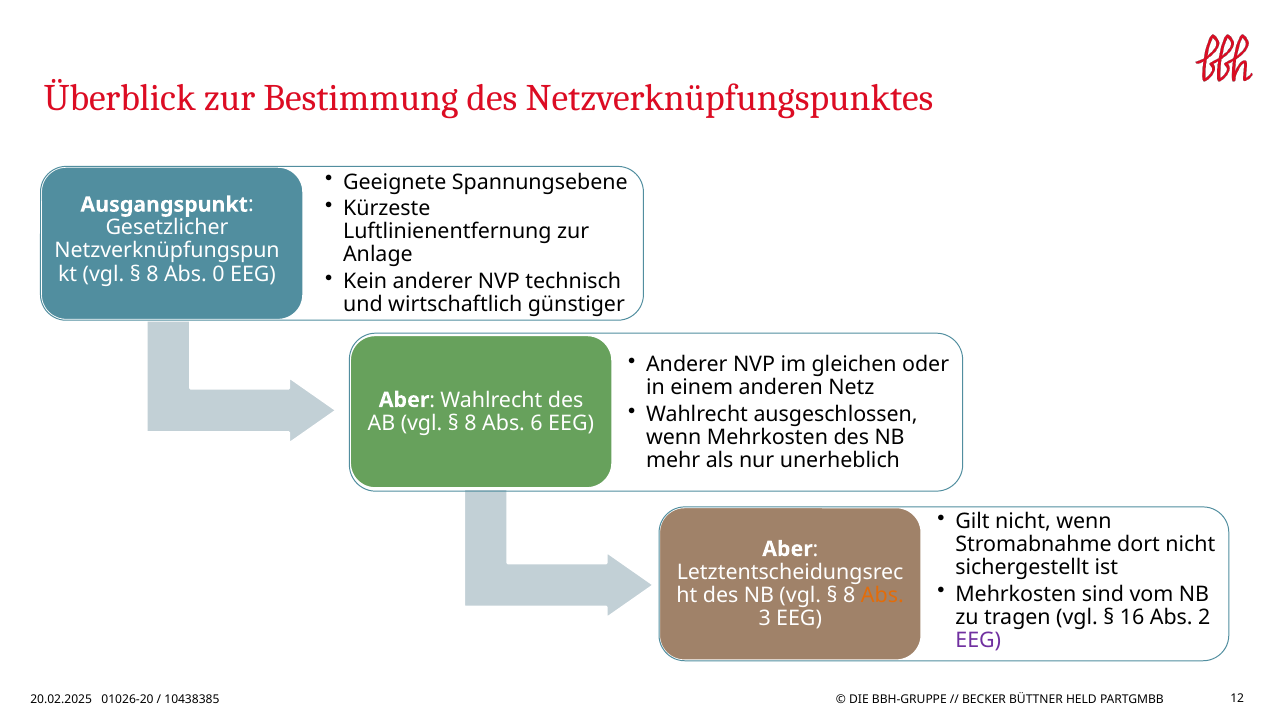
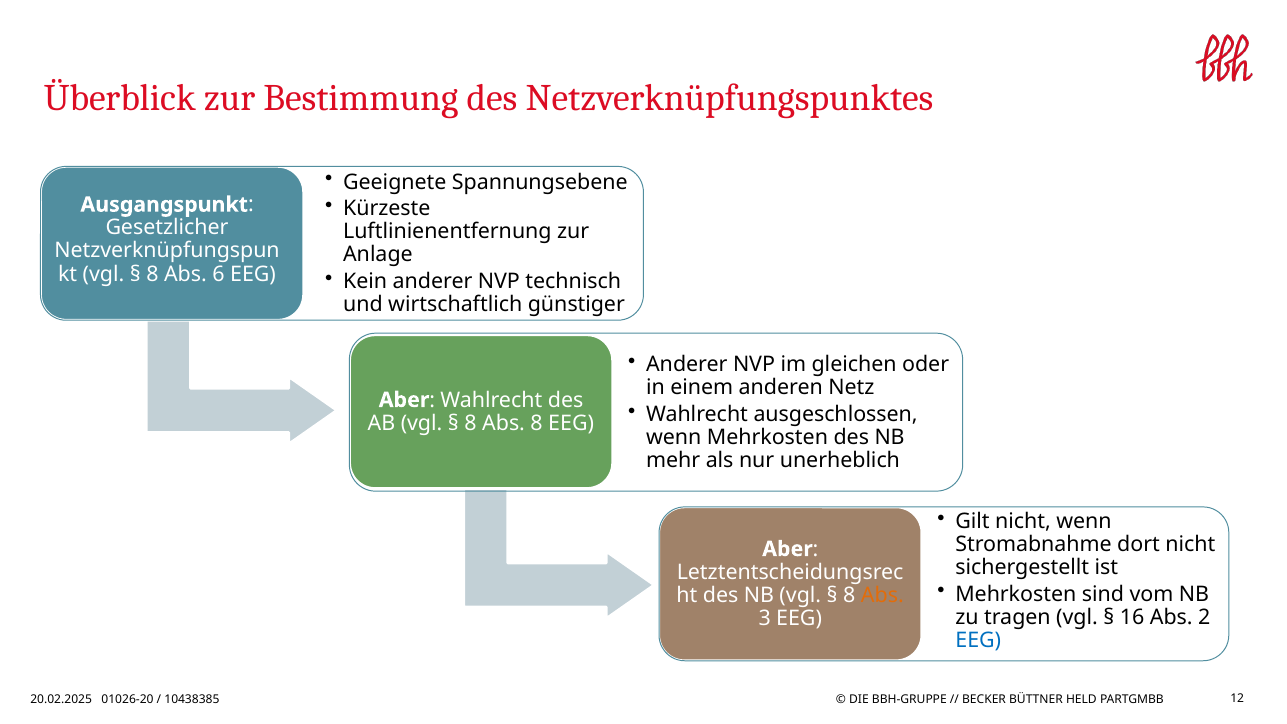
0: 0 -> 6 (218, 274)
Abs 6: 6 -> 8 (537, 423)
EEG colour: purple -> blue (978, 640)
